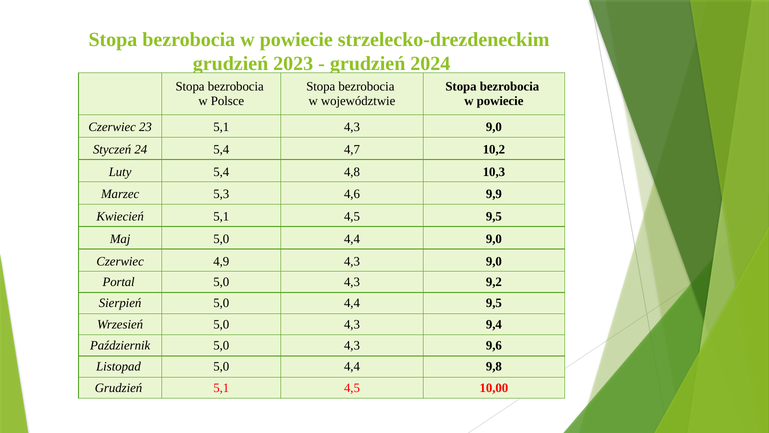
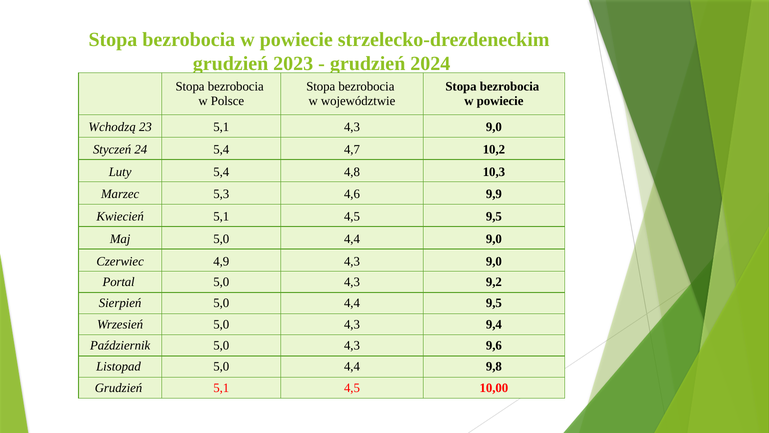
Czerwiec: Czerwiec -> Wchodzą (112, 127)
